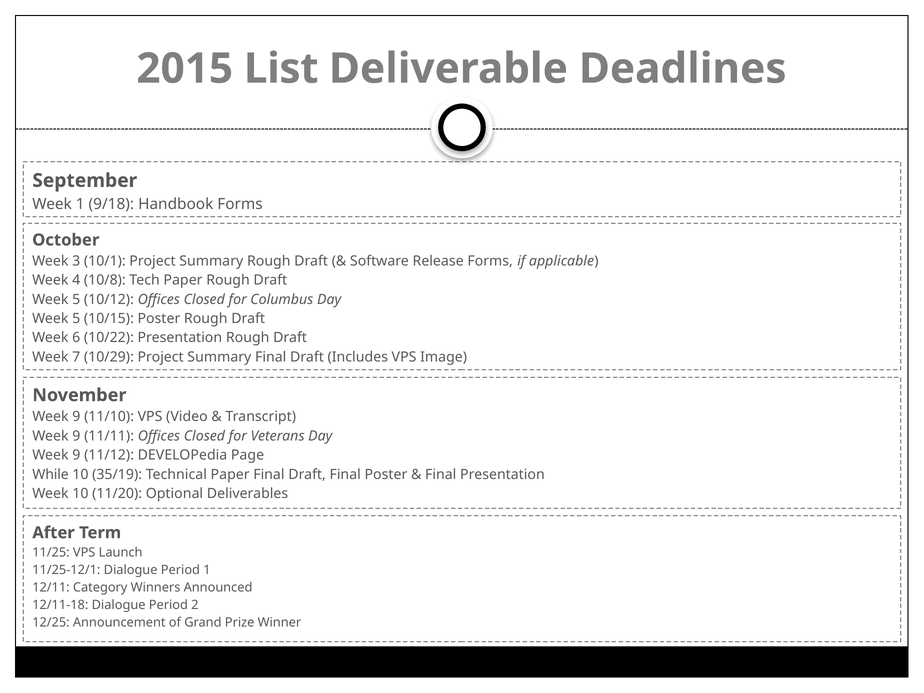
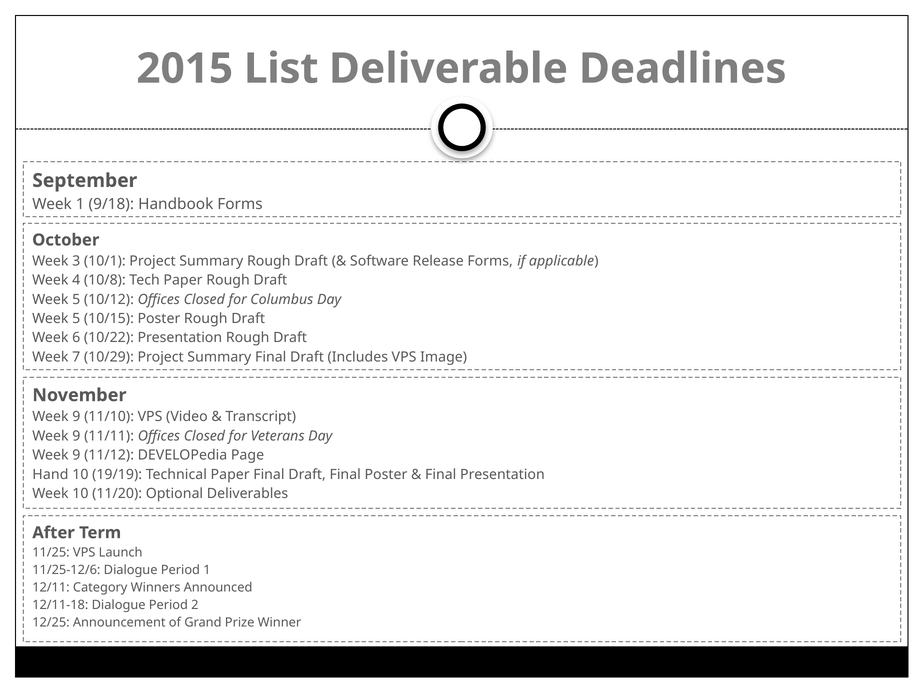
While: While -> Hand (50, 475)
35/19: 35/19 -> 19/19 (117, 475)
11/25-12/1: 11/25-12/1 -> 11/25-12/6 (66, 570)
